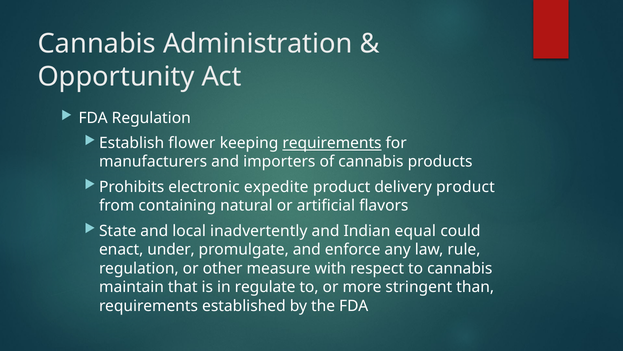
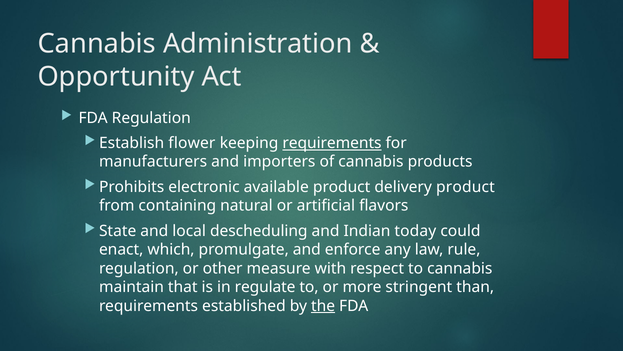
expedite: expedite -> available (276, 187)
inadvertently: inadvertently -> descheduling (259, 231)
equal: equal -> today (415, 231)
under: under -> which (171, 249)
the underline: none -> present (323, 305)
